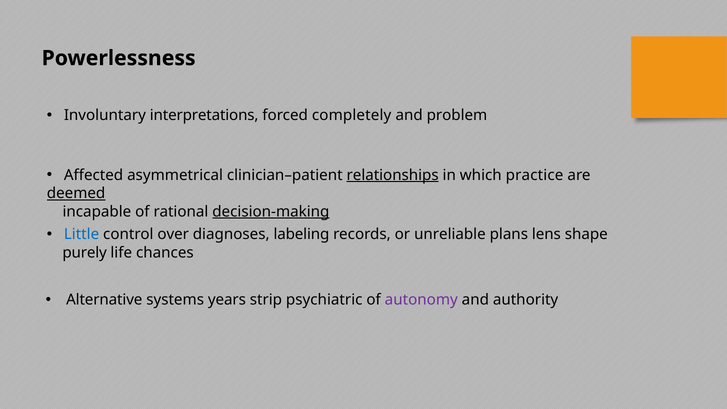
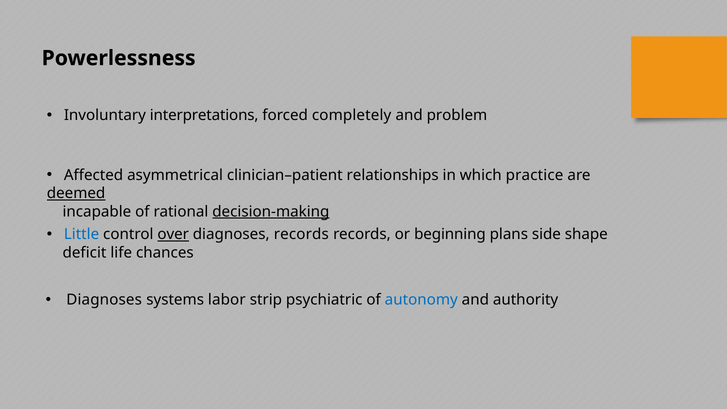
relationships underline: present -> none (393, 175)
over underline: none -> present (173, 234)
diagnoses labeling: labeling -> records (301, 234)
unreliable: unreliable -> beginning (450, 234)
lens: lens -> side (546, 234)
purely: purely -> deficit (84, 253)
Alternative: Alternative -> Diagnoses (104, 300)
years: years -> labor (227, 300)
autonomy colour: purple -> blue (421, 300)
